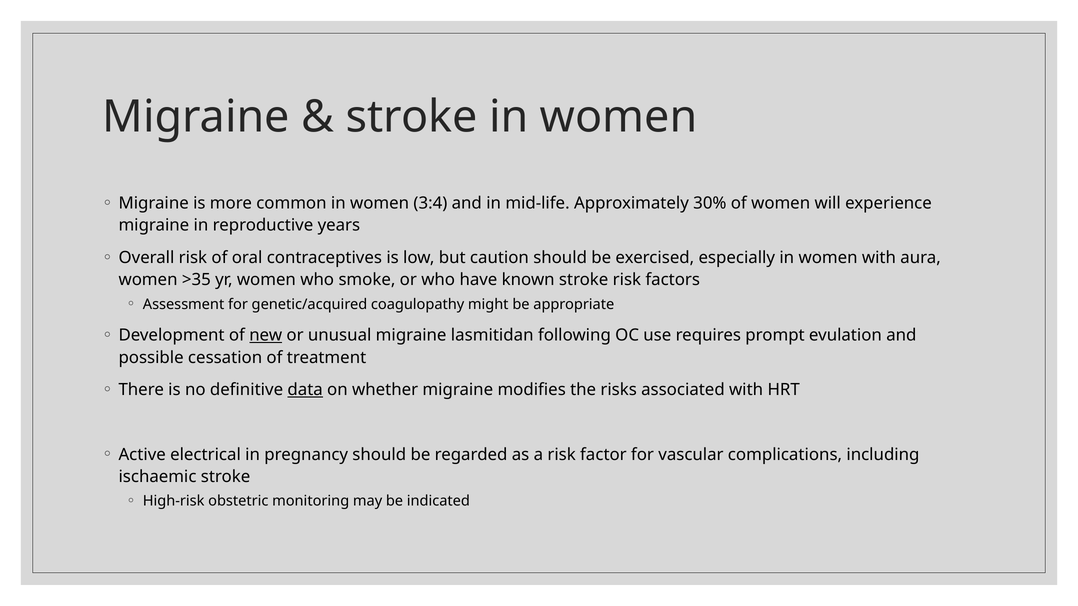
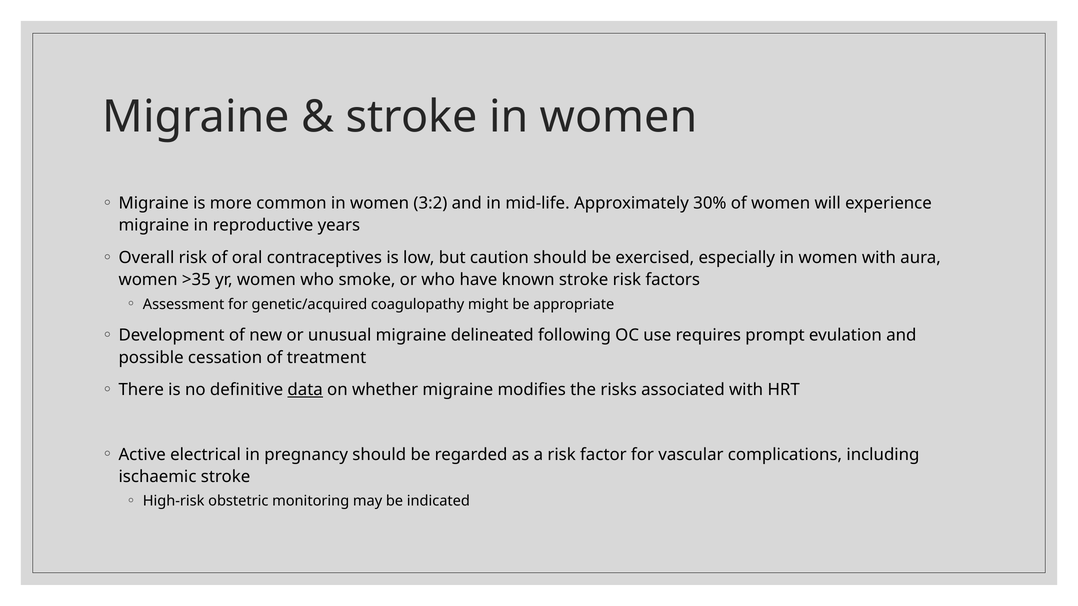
3:4: 3:4 -> 3:2 (430, 203)
new underline: present -> none (266, 336)
lasmitidan: lasmitidan -> delineated (492, 336)
